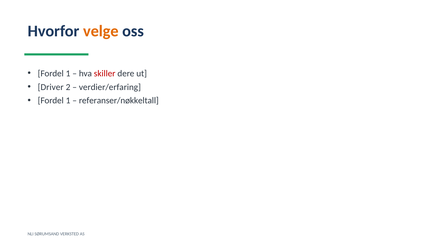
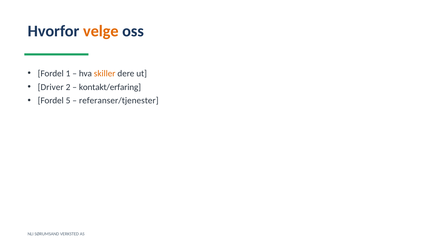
skiller colour: red -> orange (105, 74)
verdier/erfaring: verdier/erfaring -> kontakt/erfaring (110, 87)
1: 1 -> 5 (68, 101)
referanser/nøkkeltall: referanser/nøkkeltall -> referanser/tjenester (119, 101)
